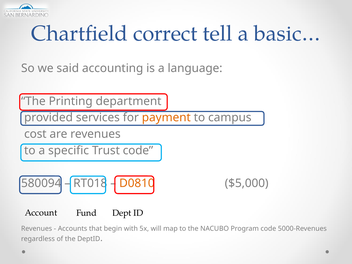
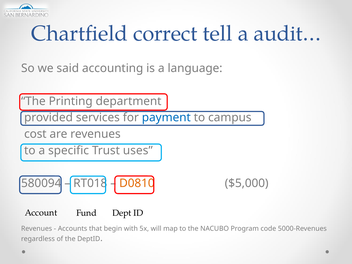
basic…: basic… -> audit… (287, 34)
payment colour: orange -> blue (166, 118)
Trust code: code -> uses (138, 150)
